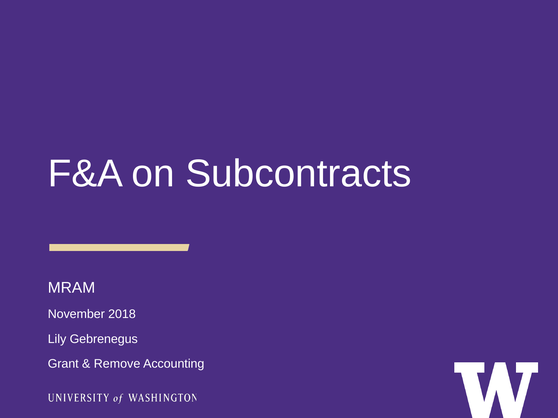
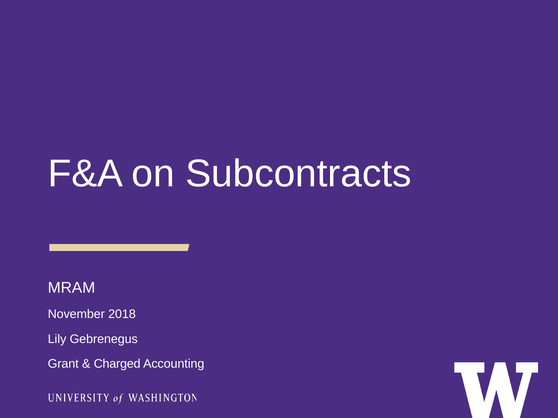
Remove: Remove -> Charged (117, 364)
